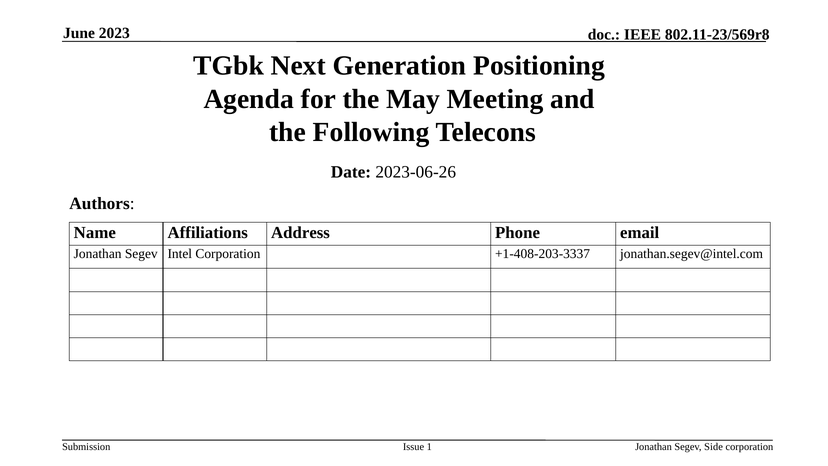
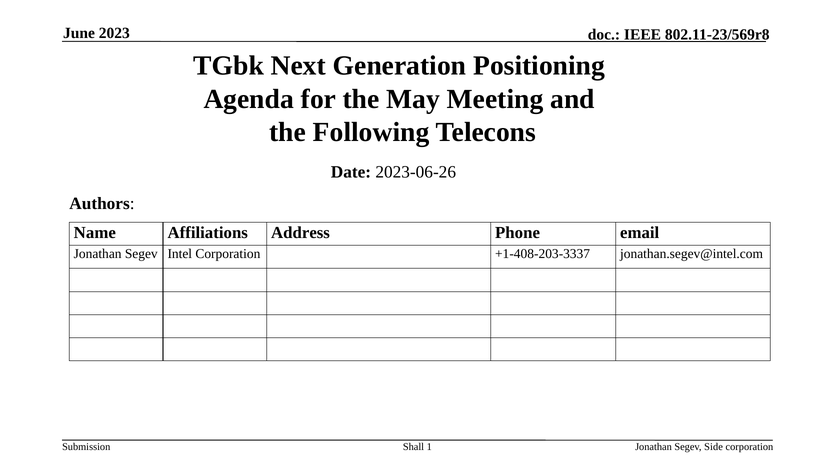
Issue: Issue -> Shall (413, 447)
